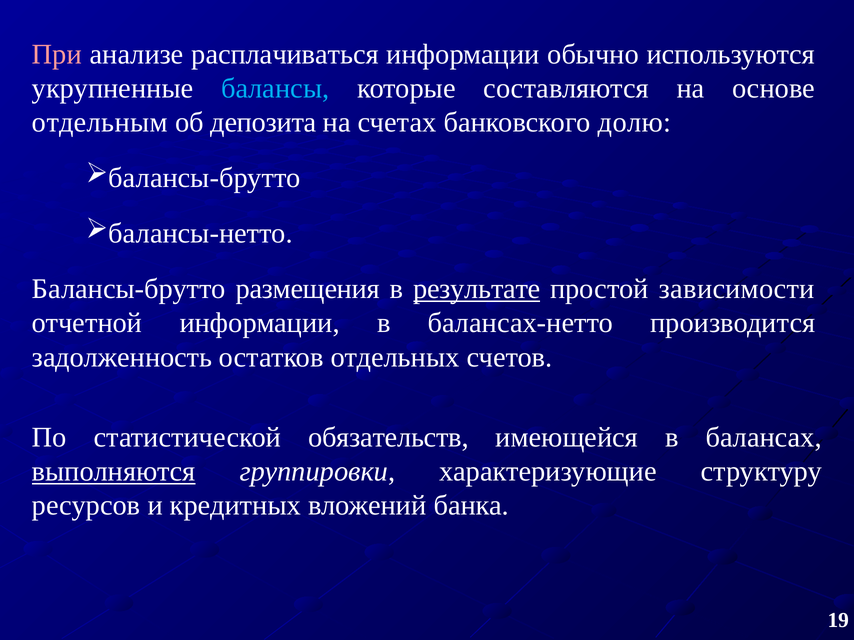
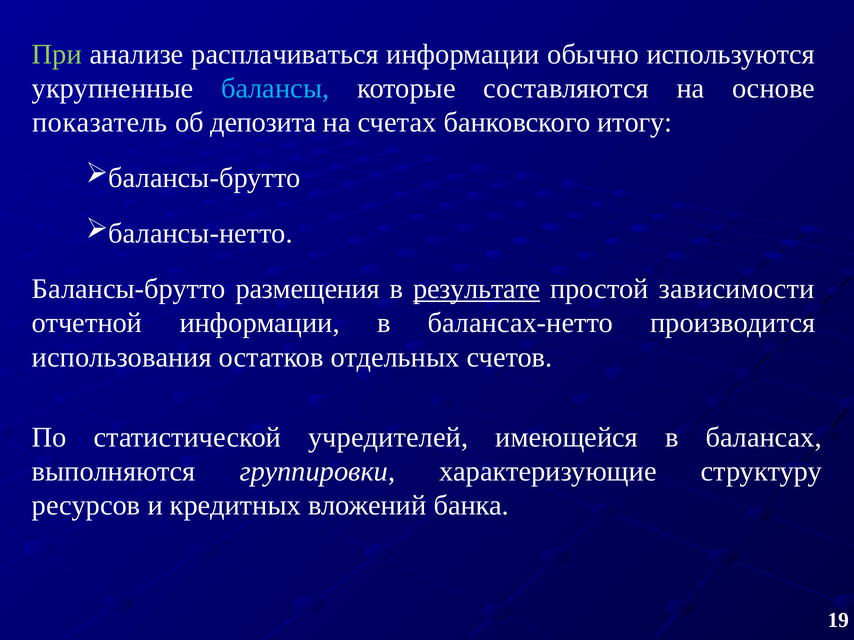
При colour: pink -> light green (57, 54)
отдельным: отдельным -> показатель (100, 123)
долю: долю -> итогу (635, 123)
задолженность: задолженность -> использования (122, 358)
обязательств: обязательств -> учредителей (388, 438)
выполняются underline: present -> none (114, 472)
